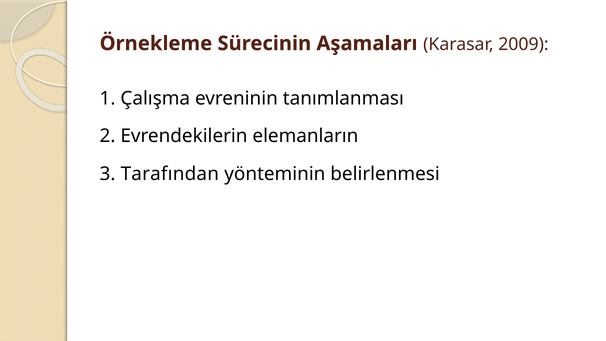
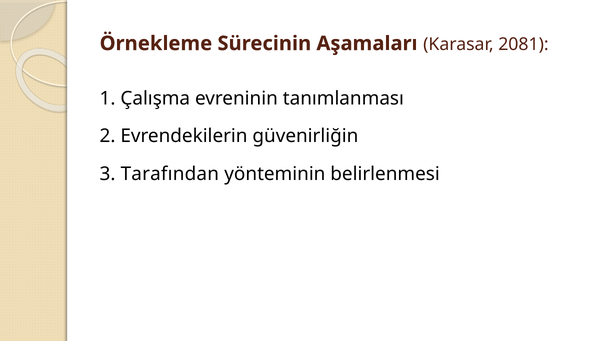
2009: 2009 -> 2081 (523, 44)
elemanların: elemanların -> güvenirliğin (305, 136)
